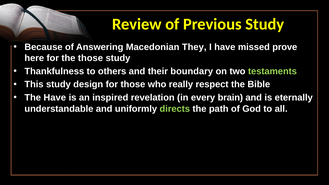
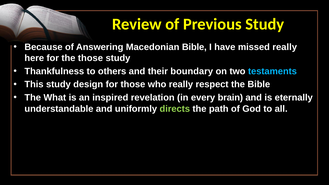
Macedonian They: They -> Bible (194, 47)
missed prove: prove -> really (285, 47)
testaments colour: light green -> light blue (272, 71)
The Have: Have -> What (55, 98)
